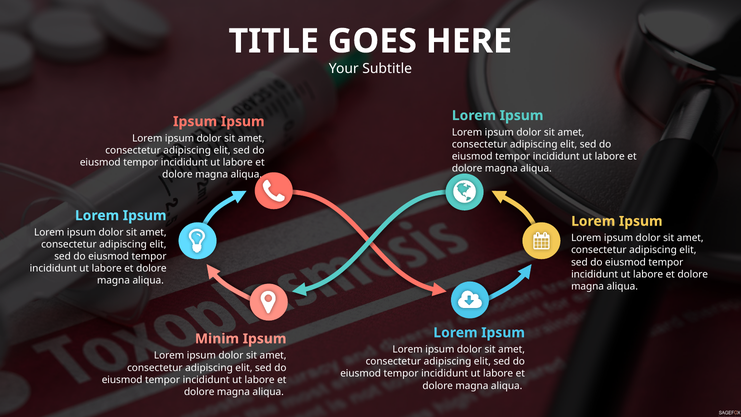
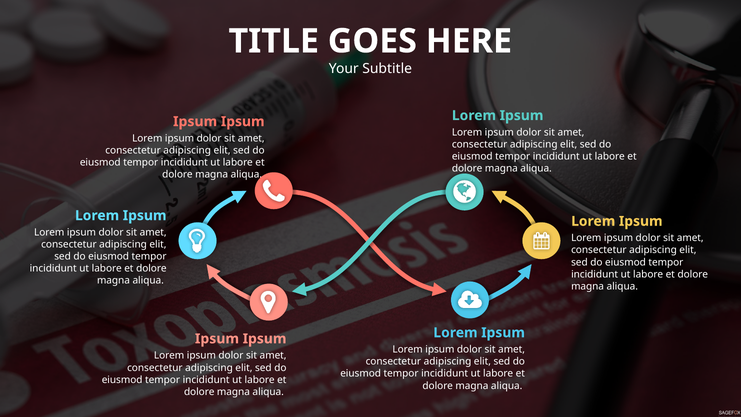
Minim: Minim -> Ipsum (217, 339)
